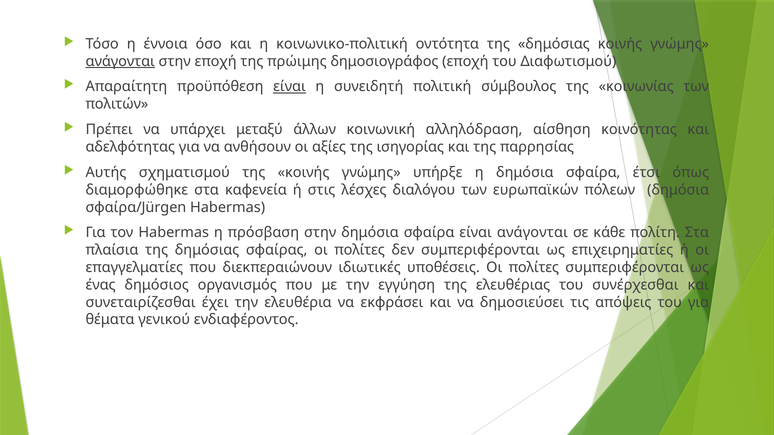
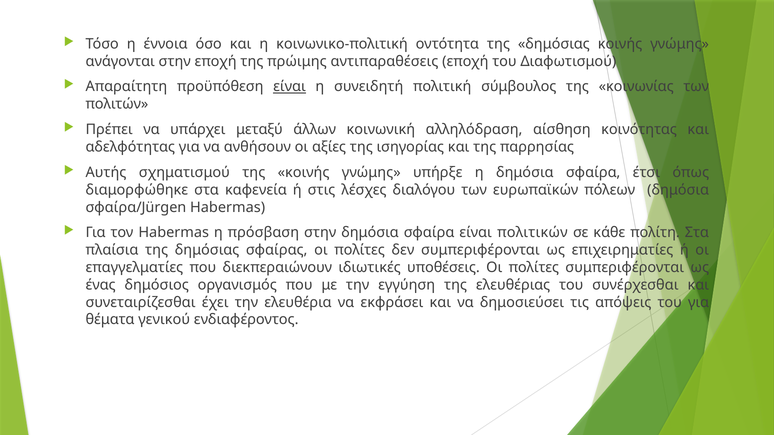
ανάγονται underline: present -> none (120, 61)
δημοσιογράφος: δημοσιογράφος -> αντιπαραθέσεις (384, 61)
είναι ανάγονται: ανάγονται -> πολιτικών (532, 233)
